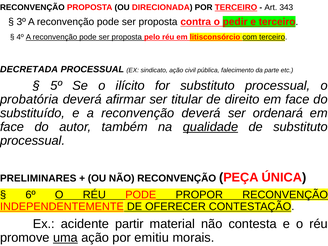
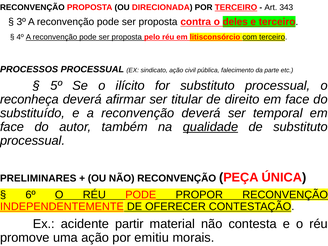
pedir: pedir -> deles (235, 22)
DECRETADA: DECRETADA -> PROCESSOS (29, 69)
probatória: probatória -> reconheça (29, 99)
ordenará: ordenará -> temporal (278, 113)
uma underline: present -> none (65, 238)
